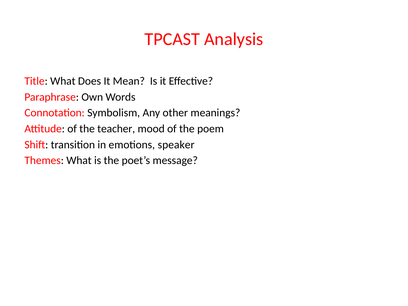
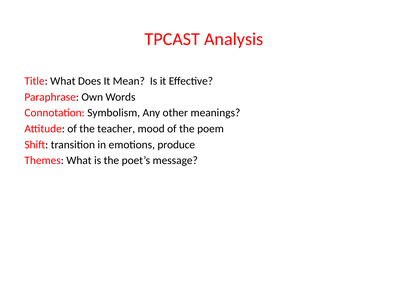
speaker: speaker -> produce (176, 145)
